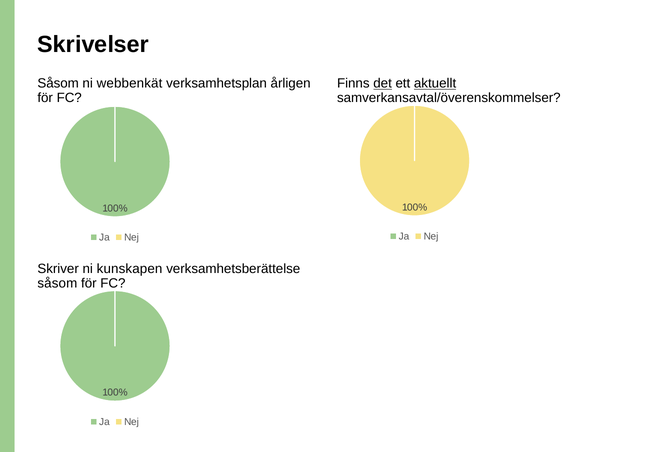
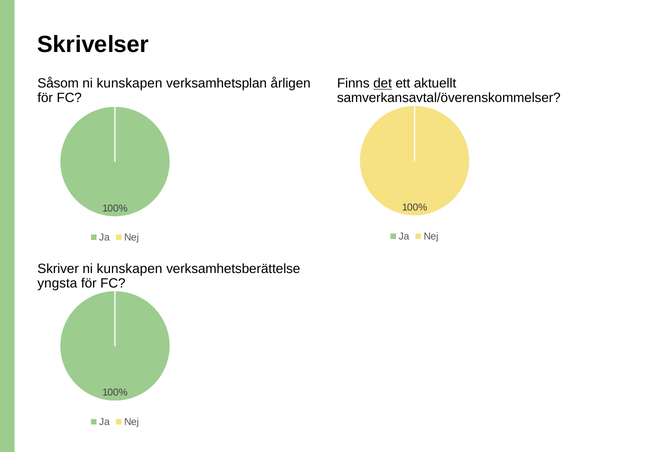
webbenkät: webbenkät -> kunskapen (130, 83)
aktuellt underline: present -> none (435, 83)
såsom: såsom -> yngsta (57, 283)
